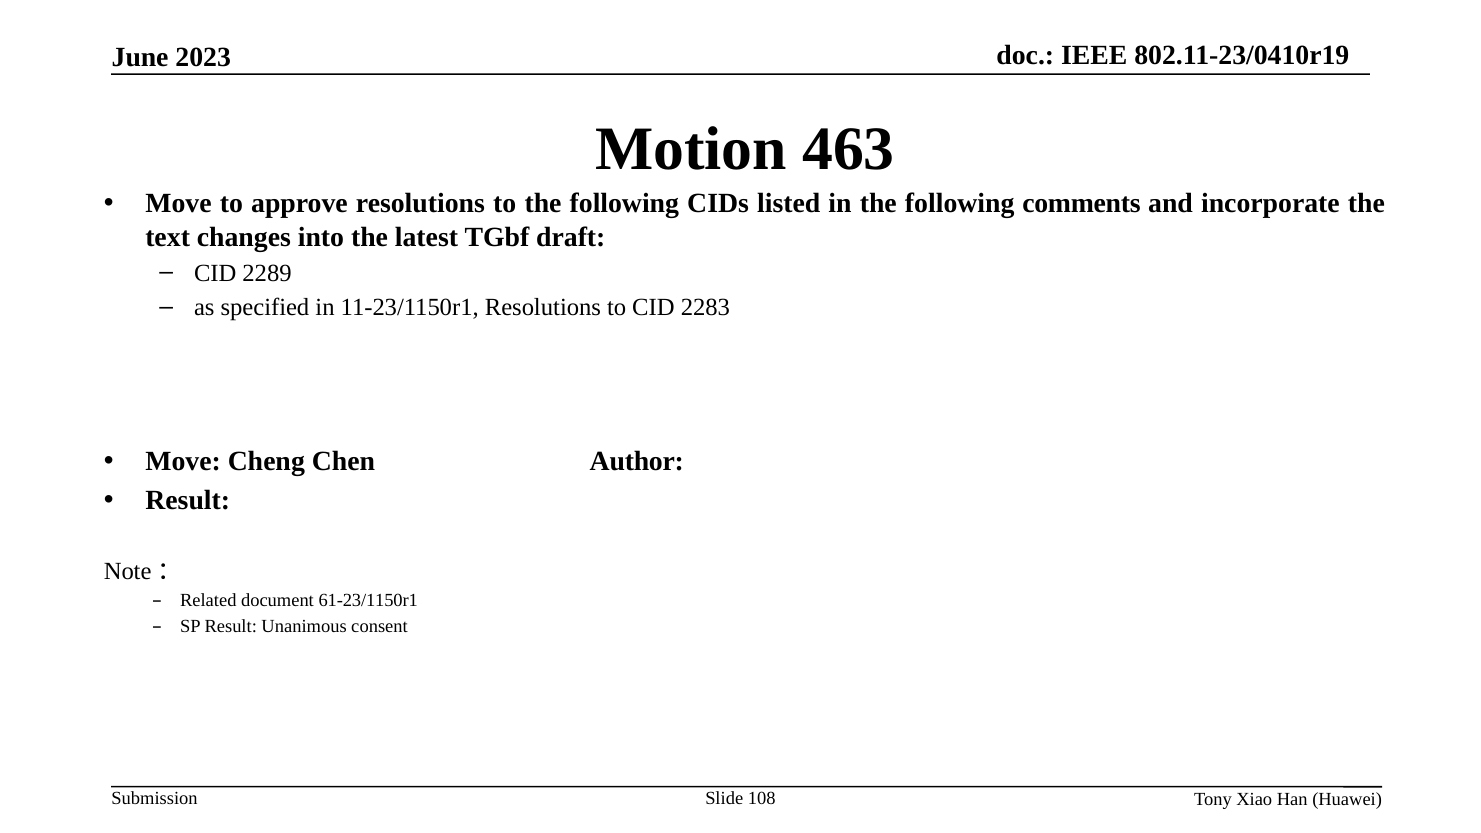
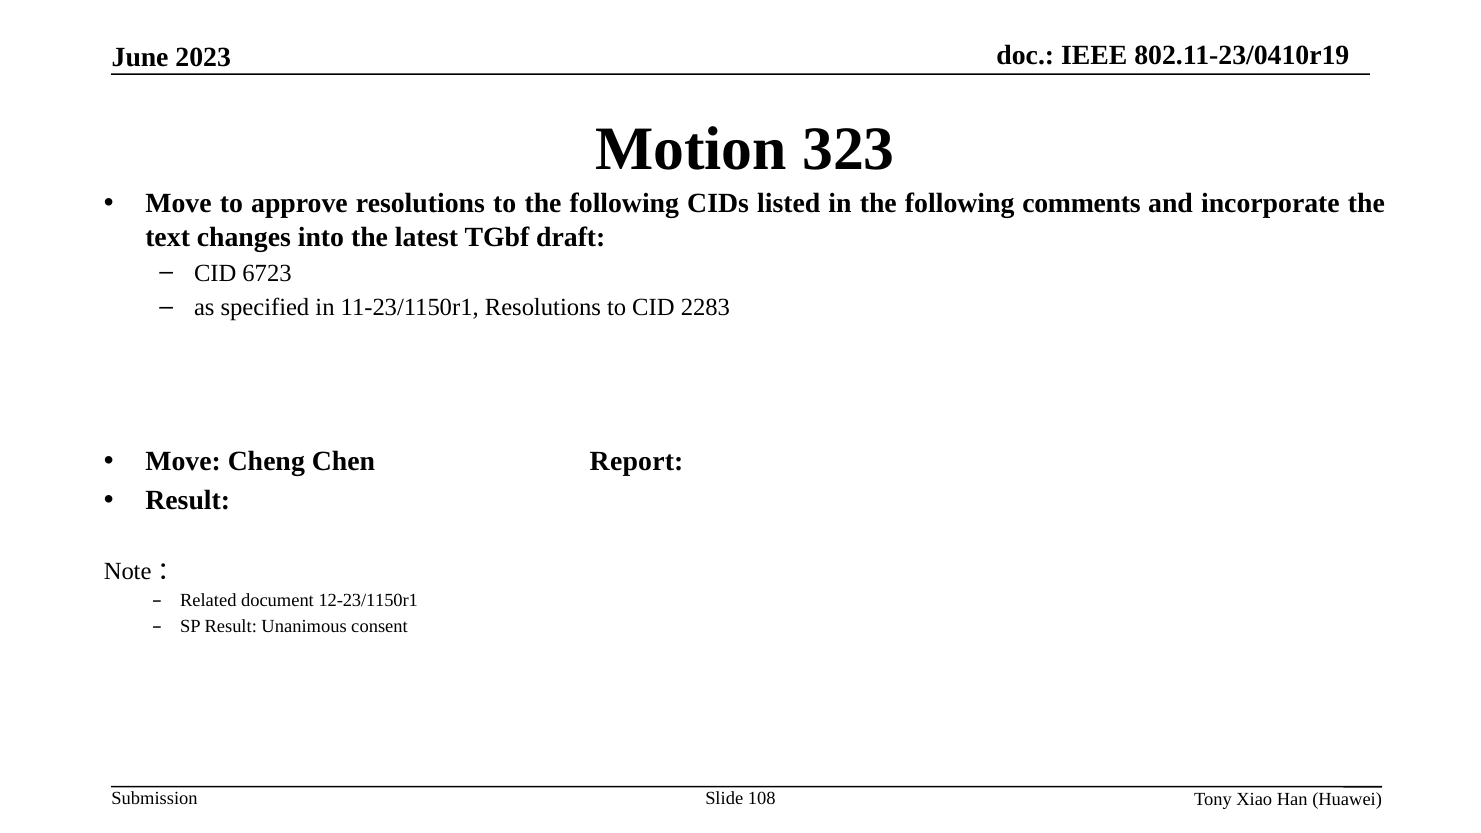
463: 463 -> 323 (849, 149)
2289: 2289 -> 6723 (267, 273)
Author: Author -> Report (637, 462)
61-23/1150r1: 61-23/1150r1 -> 12-23/1150r1 (368, 600)
